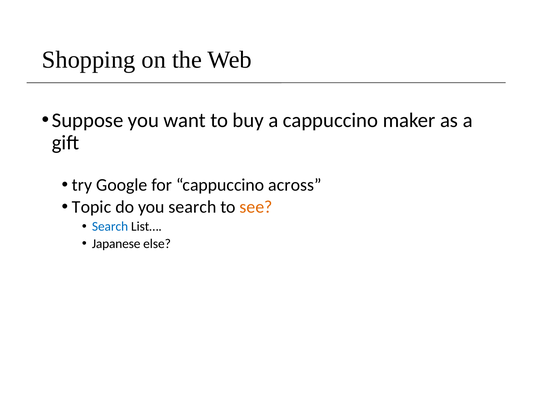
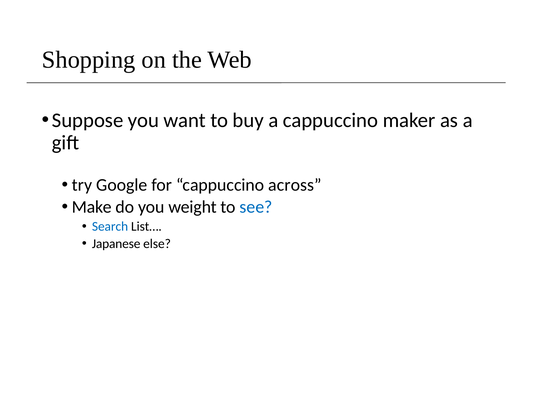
Topic: Topic -> Make (92, 207)
you search: search -> weight (193, 207)
see colour: orange -> blue (256, 207)
